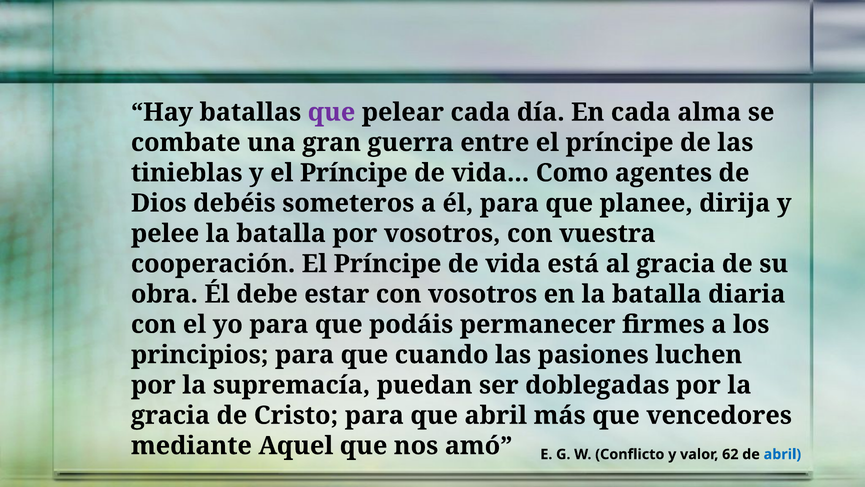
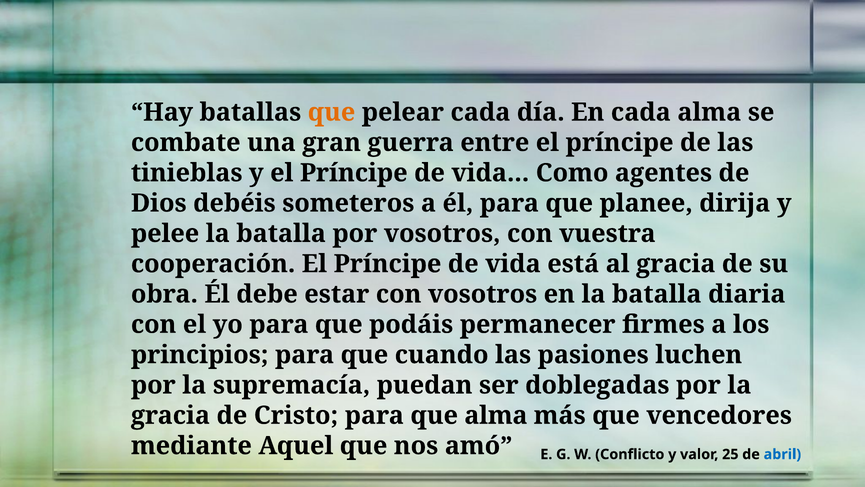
que colour: purple -> orange (332, 112)
que abril: abril -> alma (496, 415)
62: 62 -> 25 (730, 454)
